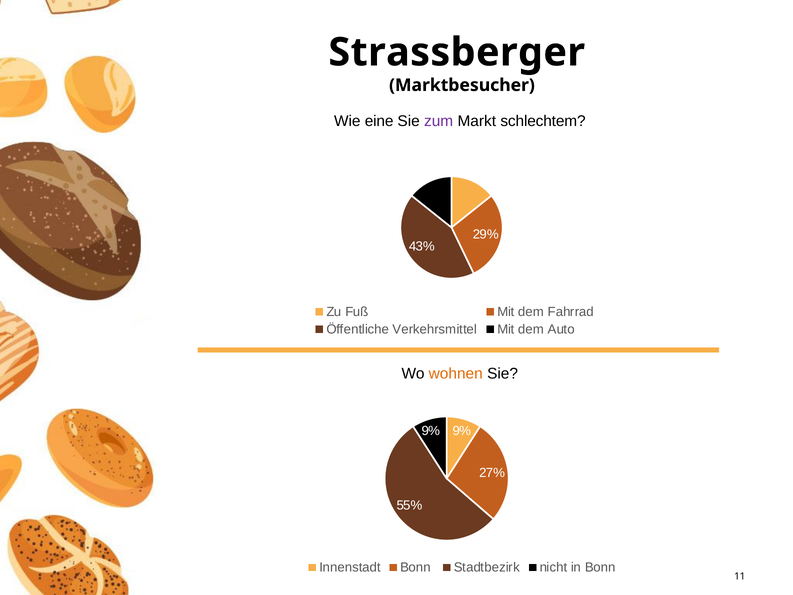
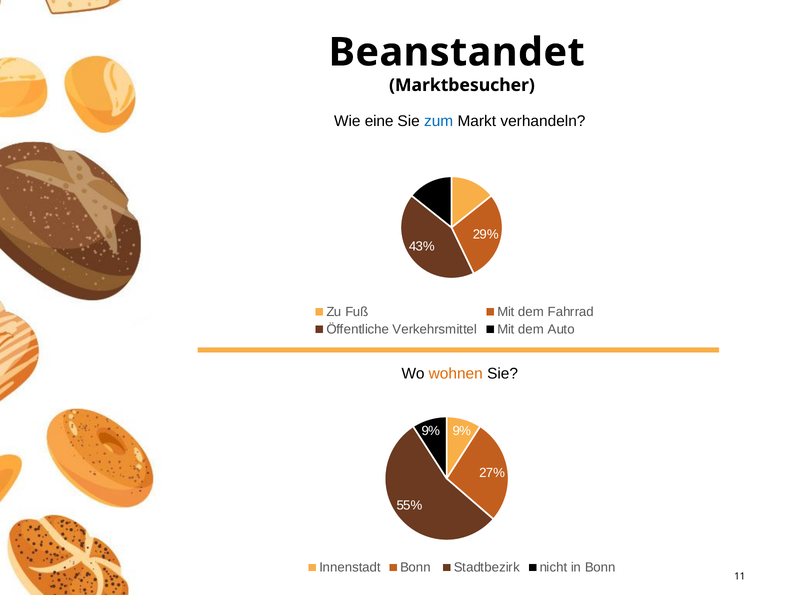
Strassberger: Strassberger -> Beanstandet (457, 52)
zum colour: purple -> blue (439, 121)
schlechtem: schlechtem -> verhandeln (543, 121)
